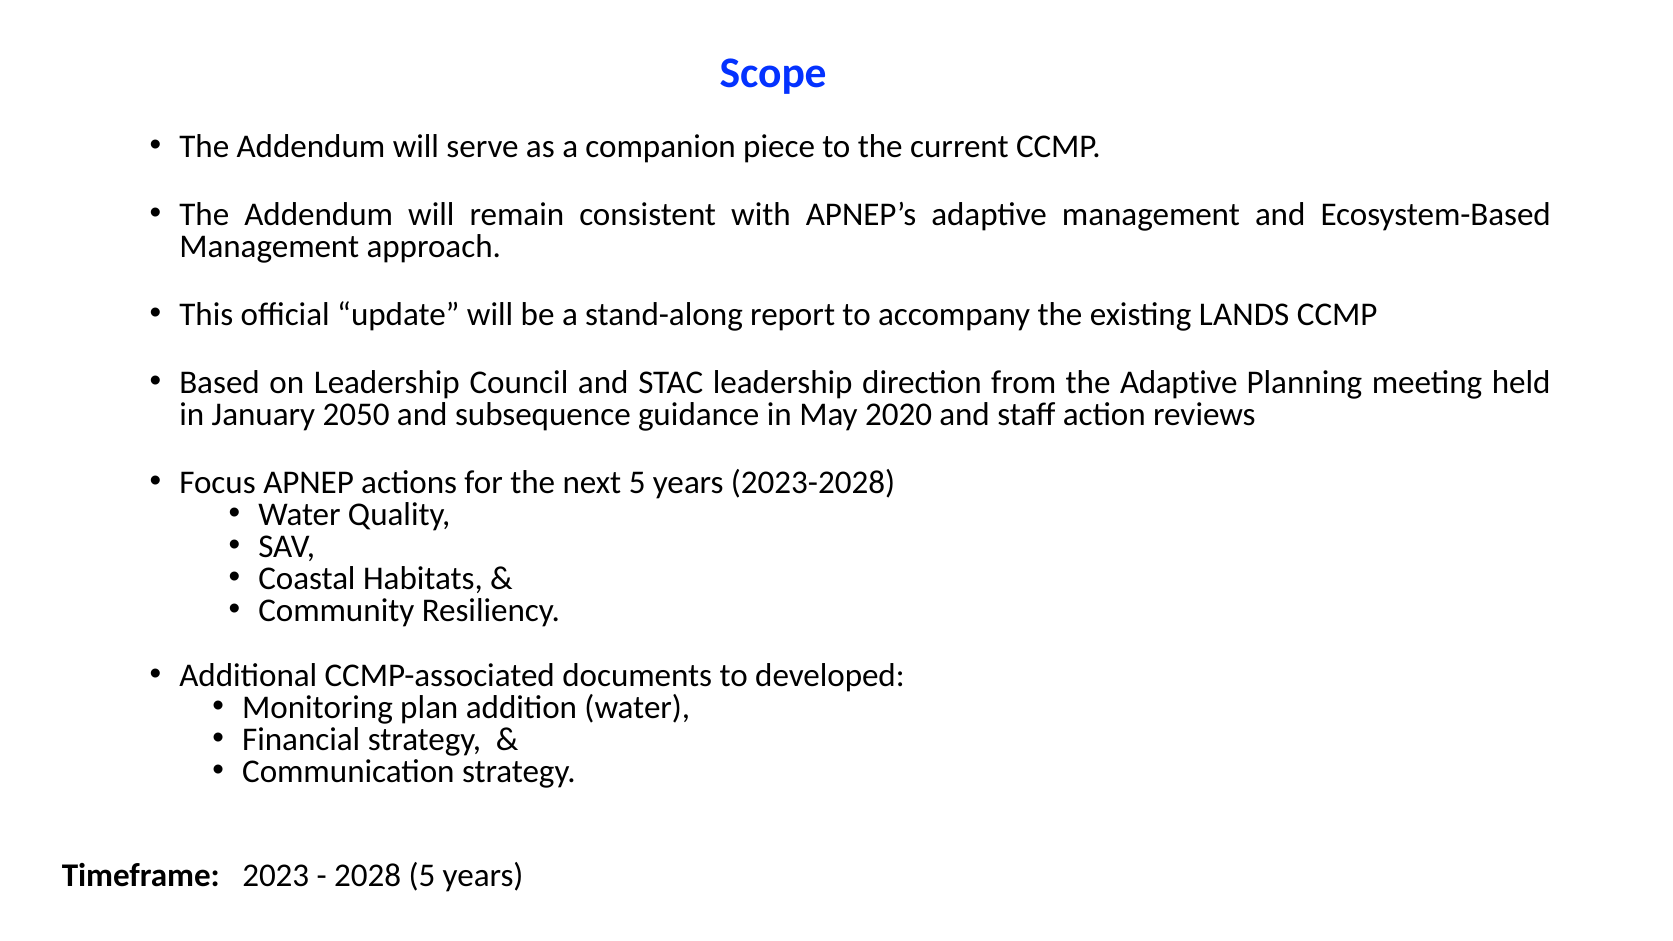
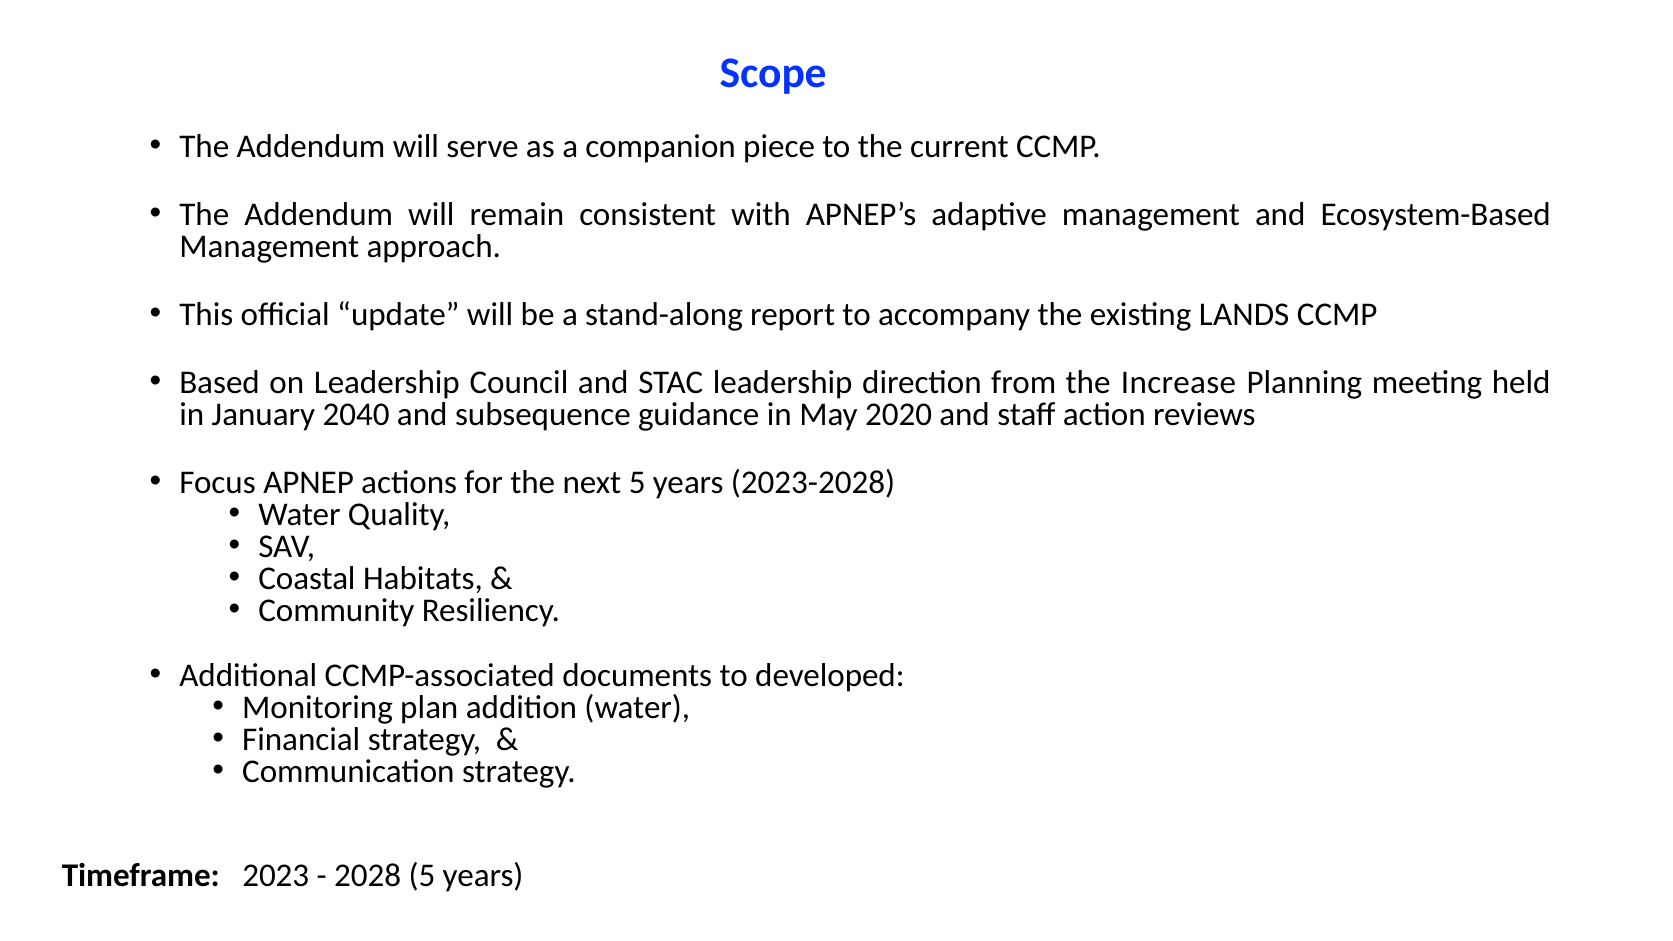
the Adaptive: Adaptive -> Increase (1179, 382)
2050: 2050 -> 2040 (356, 415)
